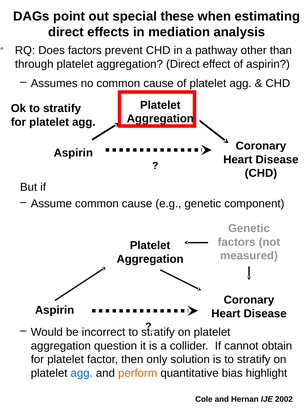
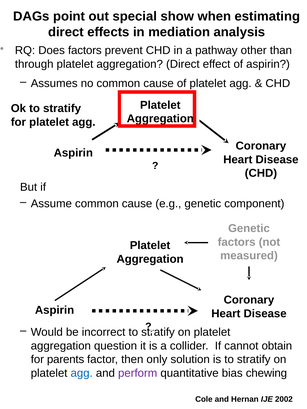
these: these -> show (177, 16)
platelet: platelet -> parents (66, 360)
perform colour: orange -> purple (138, 373)
highlight: highlight -> chewing (266, 373)
